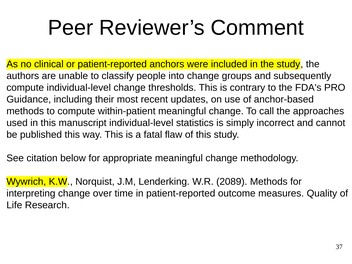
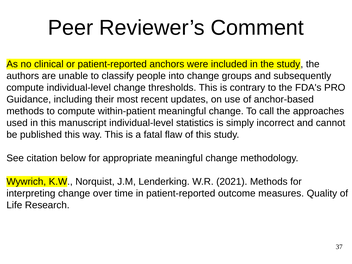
2089: 2089 -> 2021 (232, 182)
